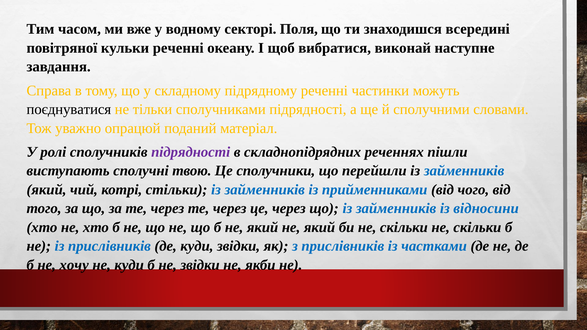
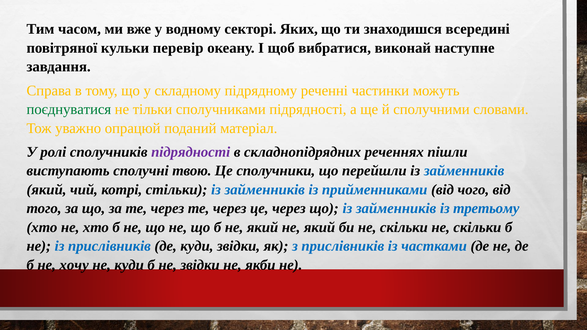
Поля: Поля -> Яких (299, 29)
кульки реченні: реченні -> перевір (178, 48)
поєднуватися colour: black -> green (69, 109)
відносини: відносини -> третьому (486, 209)
